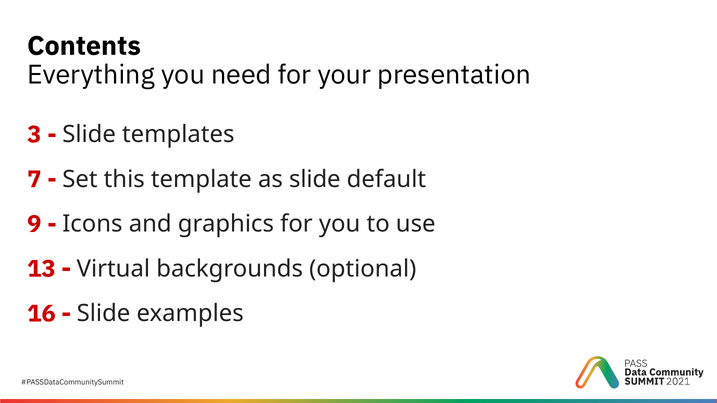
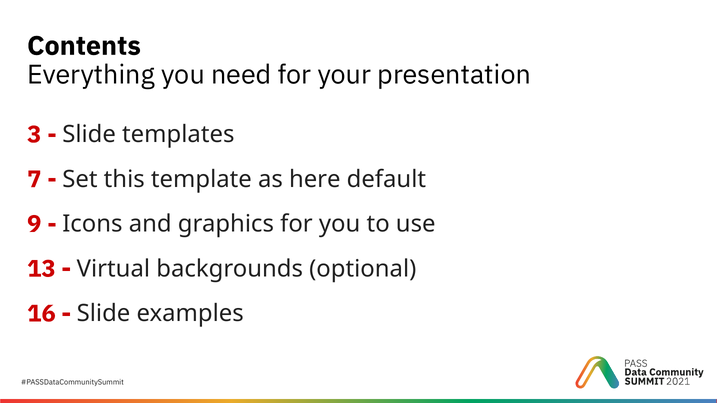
as slide: slide -> here (315, 179)
